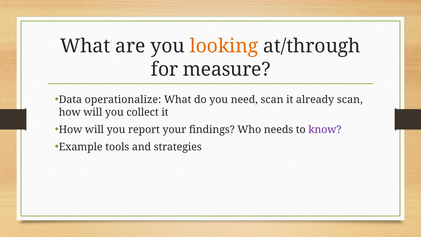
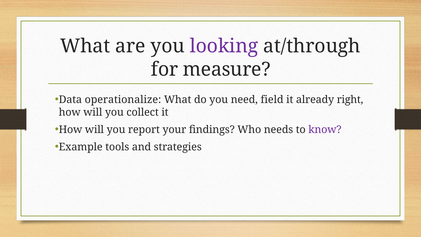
looking colour: orange -> purple (224, 46)
need scan: scan -> field (272, 100)
already scan: scan -> right (350, 100)
